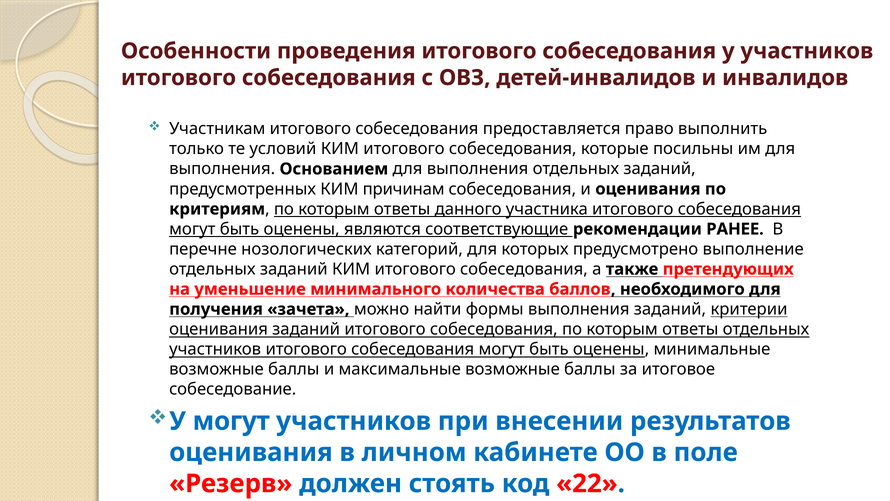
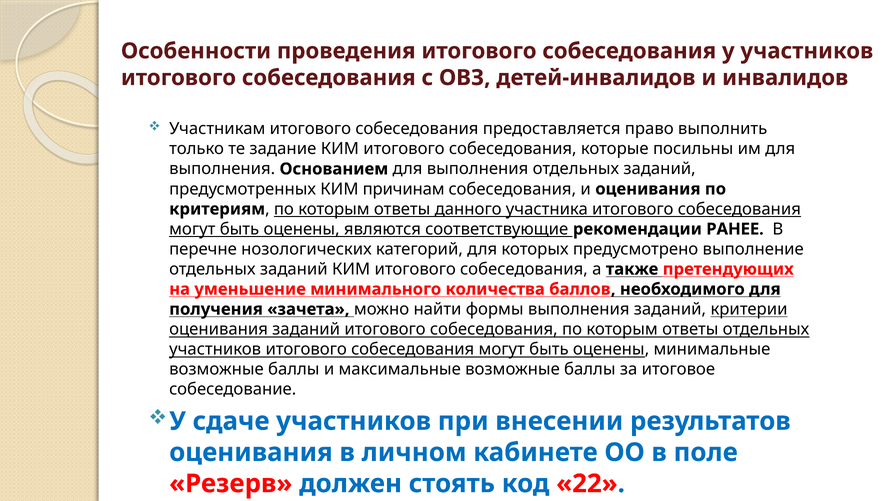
условий: условий -> задание (283, 149)
У могут: могут -> сдаче (231, 421)
